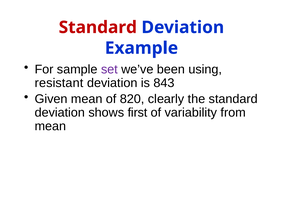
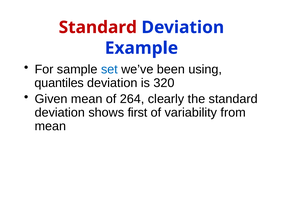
set colour: purple -> blue (109, 69)
resistant: resistant -> quantiles (59, 83)
843: 843 -> 320 (164, 83)
820: 820 -> 264 (132, 99)
